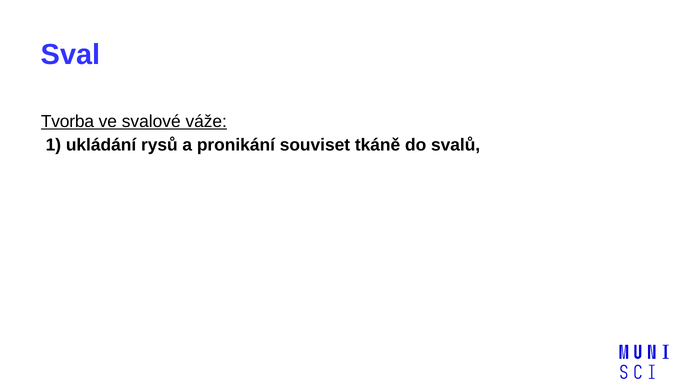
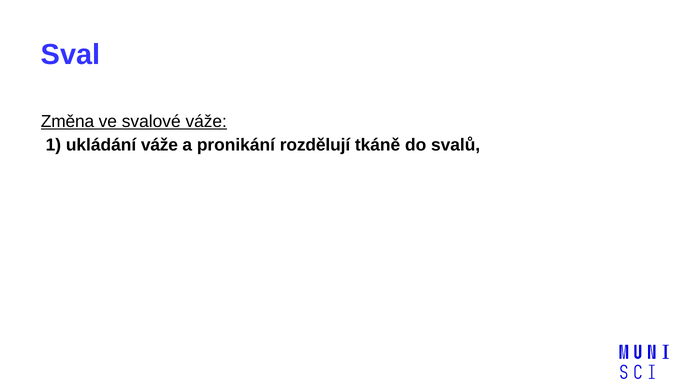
Tvorba: Tvorba -> Změna (68, 121)
ukládání rysů: rysů -> váže (159, 145)
souviset: souviset -> rozdělují (315, 145)
